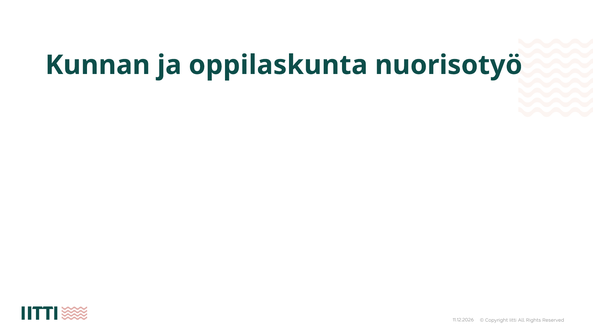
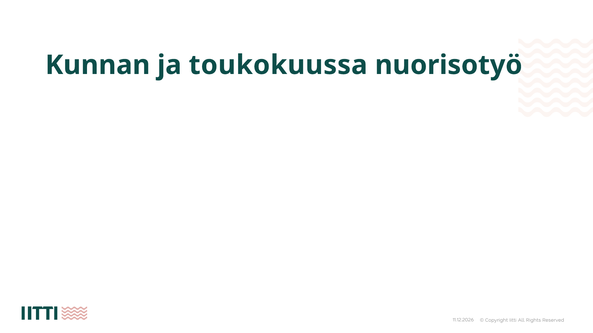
oppilaskunta: oppilaskunta -> toukokuussa (278, 65)
